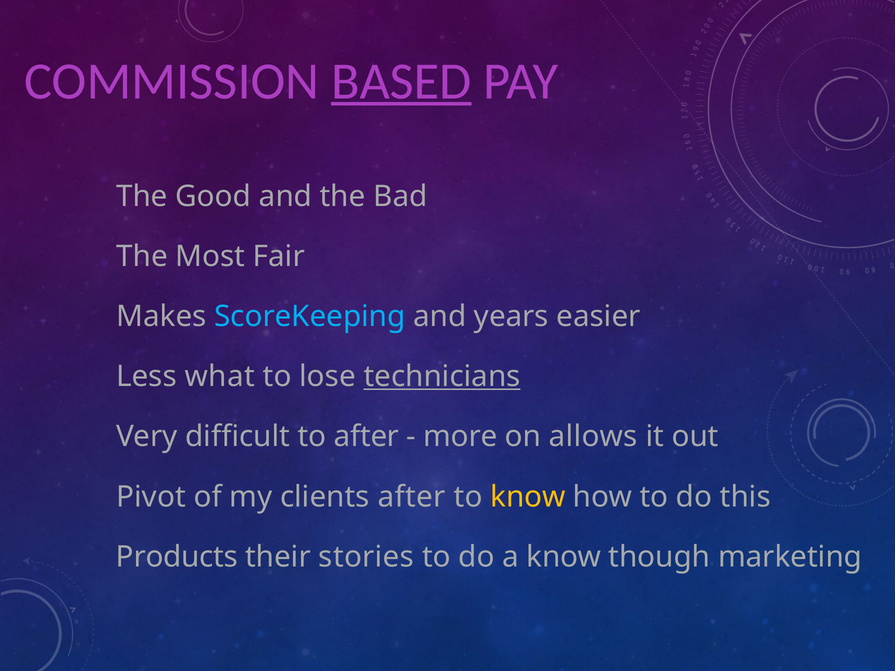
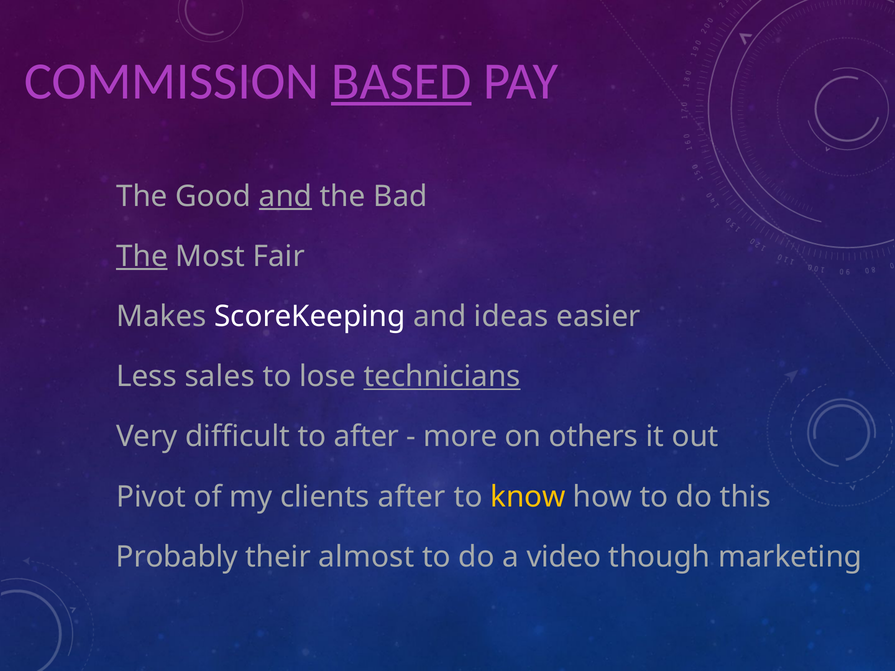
and underline: none -> present (286, 196)
The underline: none -> present (142, 256)
ScoreKeeping colour: light blue -> white (310, 317)
years: years -> ideas (511, 317)
what: what -> sales (220, 377)
allows: allows -> others (593, 437)
Products: Products -> Probably (177, 557)
stories: stories -> almost (366, 557)
a know: know -> video (564, 557)
